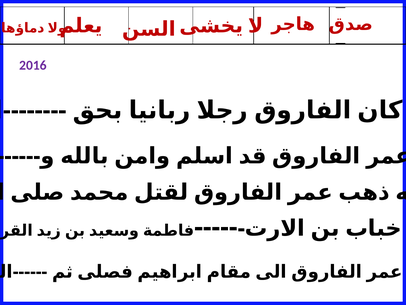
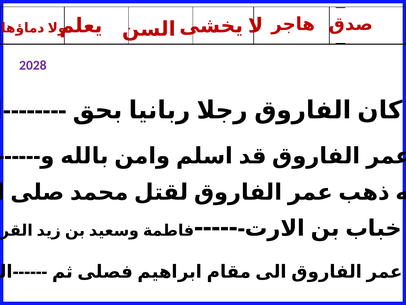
2016: 2016 -> 2028 (33, 65)
